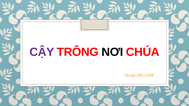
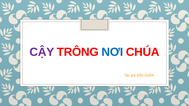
NƠI colour: black -> blue (112, 52)
